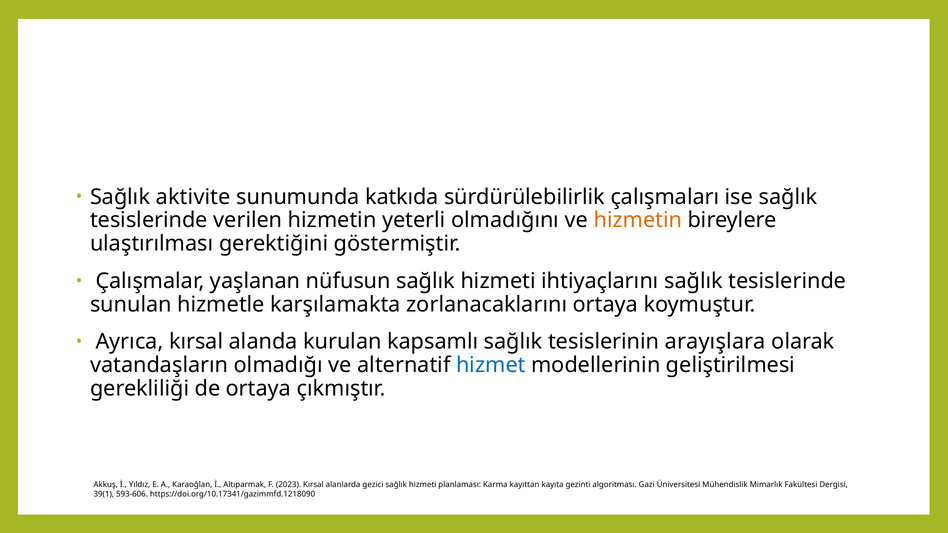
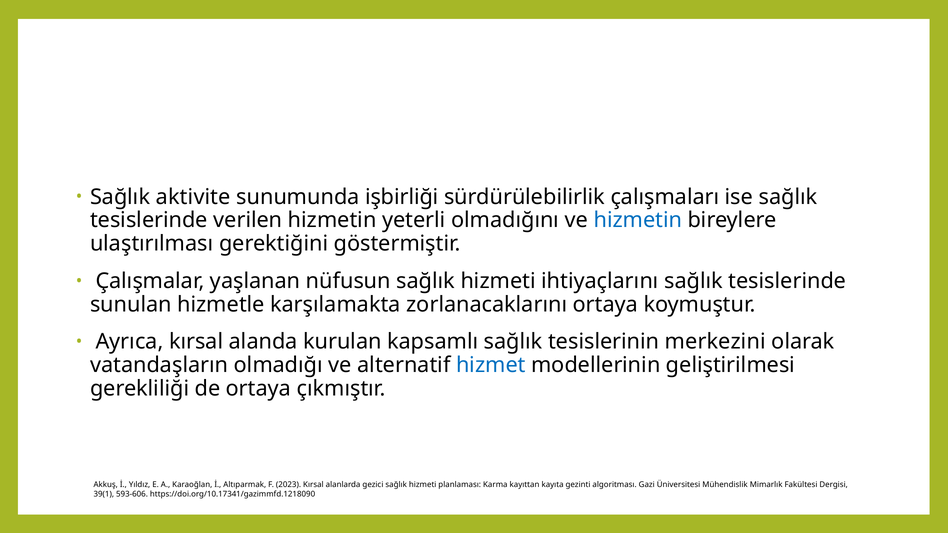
katkıda: katkıda -> işbirliği (402, 197)
hizmetin colour: orange -> blue (638, 220)
arayışlara: arayışlara -> merkezini (715, 342)
